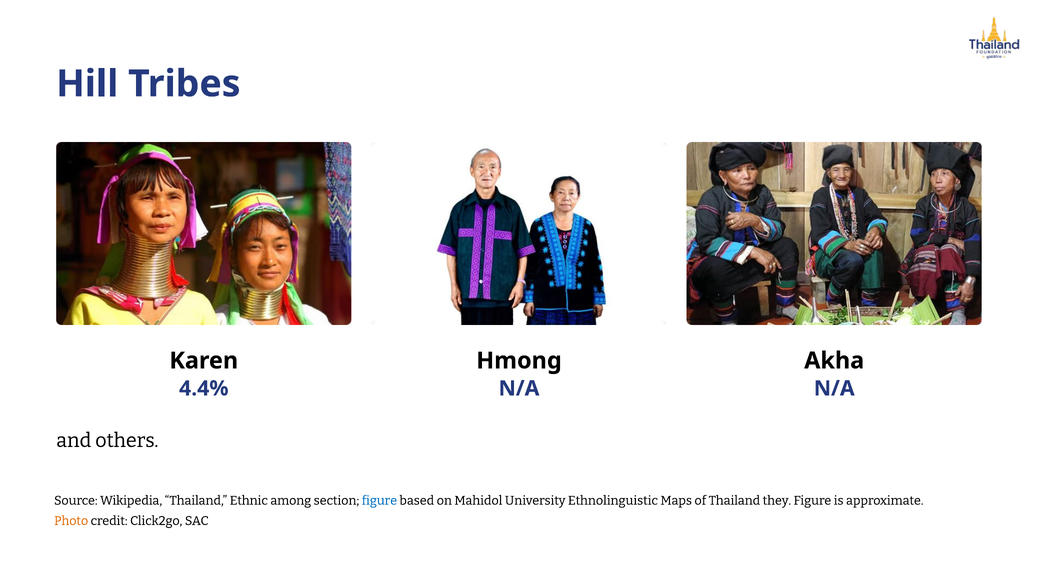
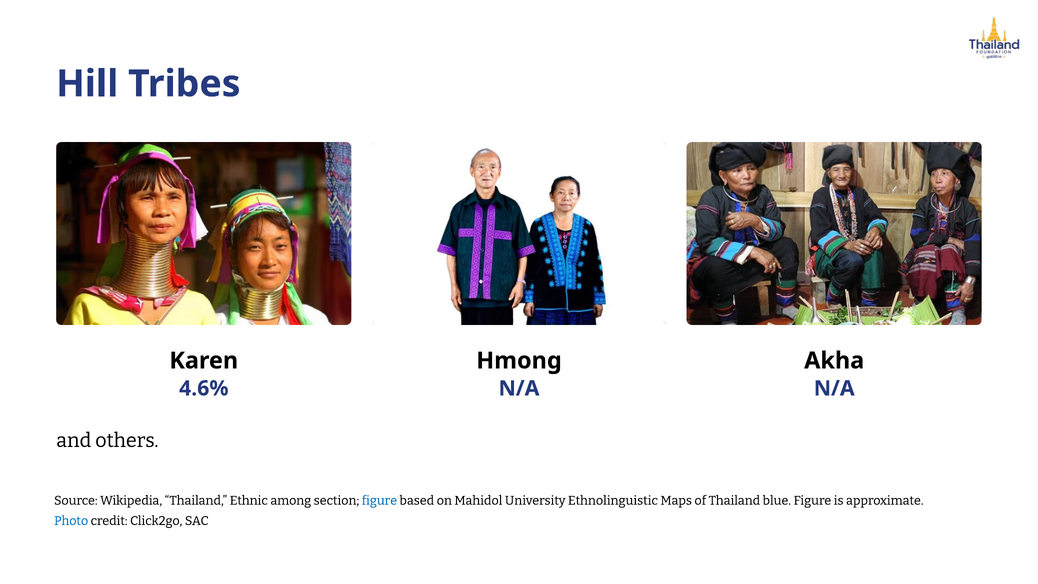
4.4%: 4.4% -> 4.6% (204, 388)
they: they -> blue (777, 500)
Photo colour: orange -> blue (71, 521)
